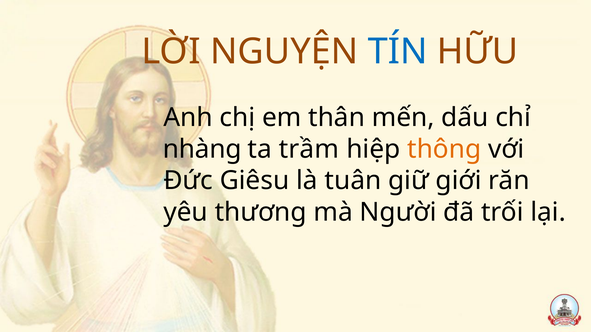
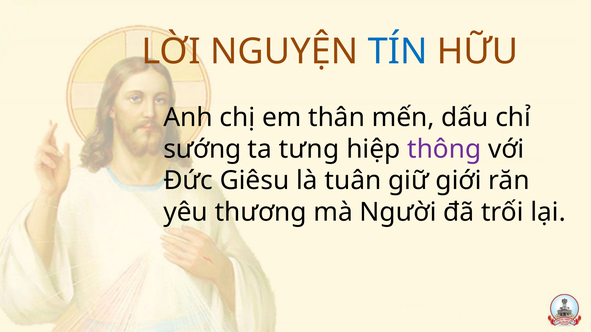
nhàng: nhàng -> sướng (202, 149)
trầm: trầm -> tưng (309, 149)
thông colour: orange -> purple (444, 149)
